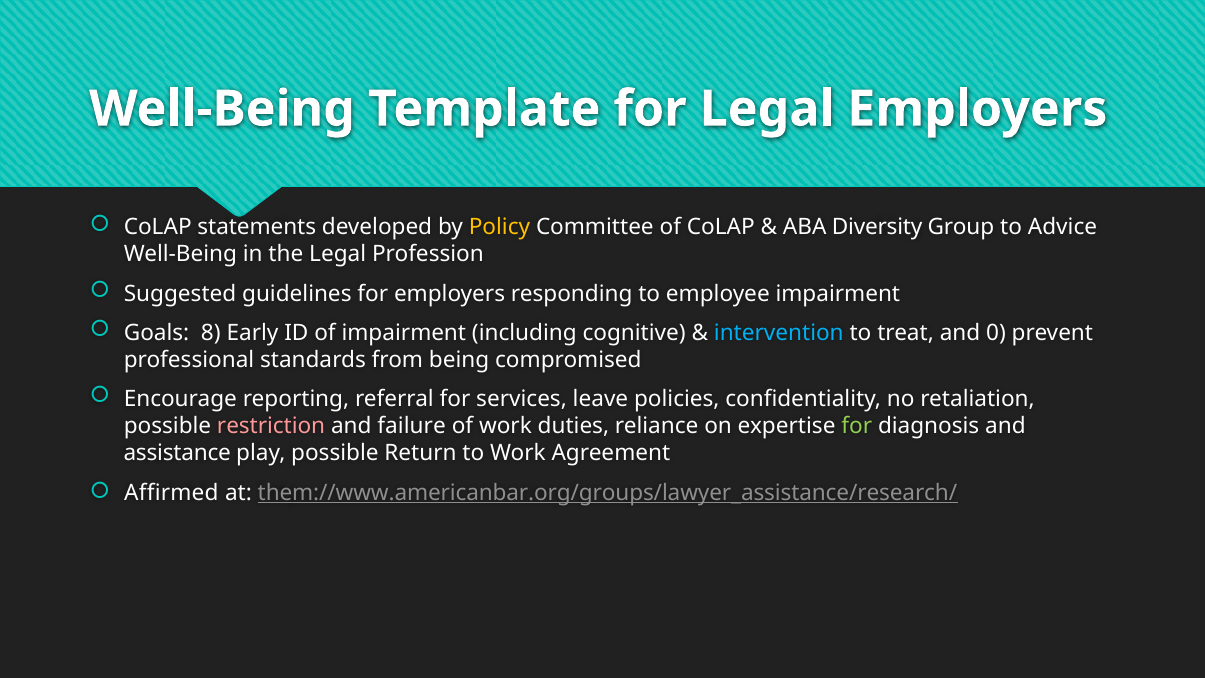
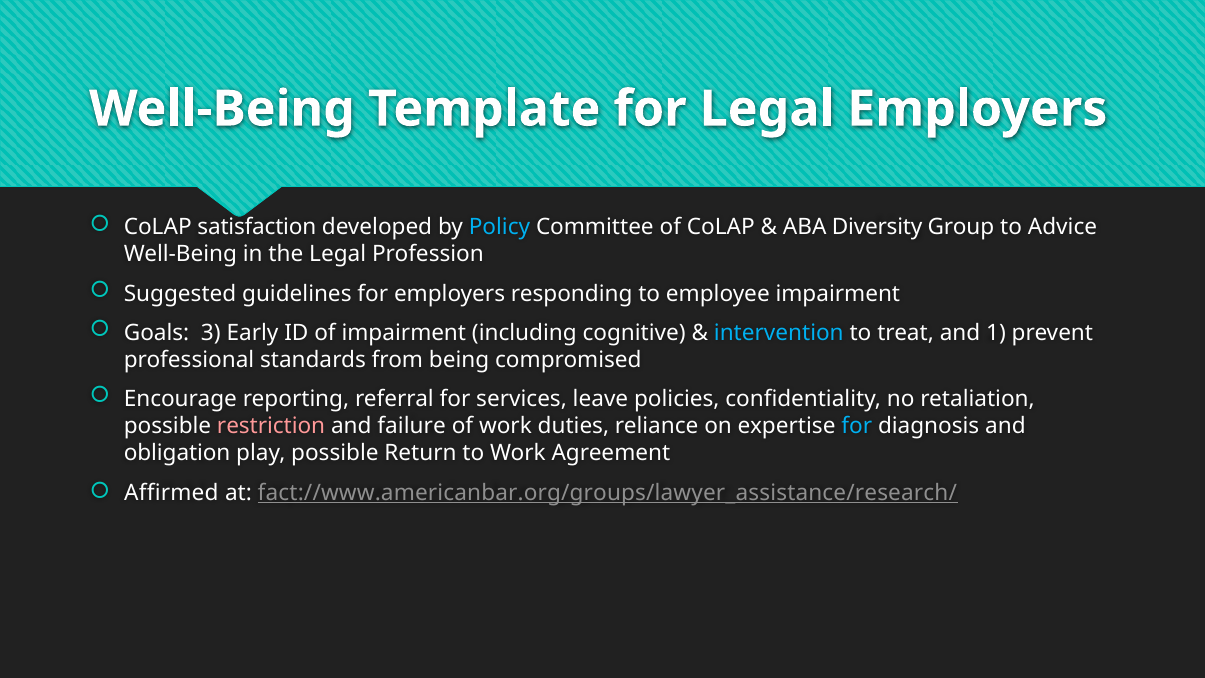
statements: statements -> satisfaction (257, 227)
Policy colour: yellow -> light blue (499, 227)
8: 8 -> 3 (211, 333)
0: 0 -> 1 (996, 333)
for colour: light green -> light blue (857, 426)
assistance: assistance -> obligation (177, 453)
them://www.americanbar.org/groups/lawyer_assistance/research/: them://www.americanbar.org/groups/lawyer_assistance/research/ -> fact://www.americanbar.org/groups/lawyer_assistance/research/ (607, 492)
